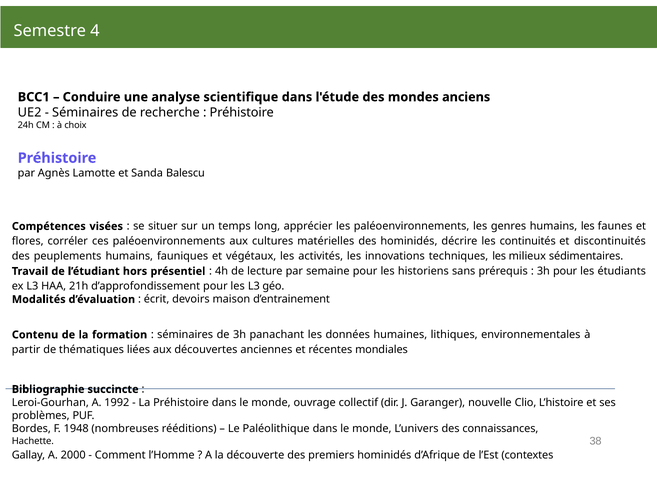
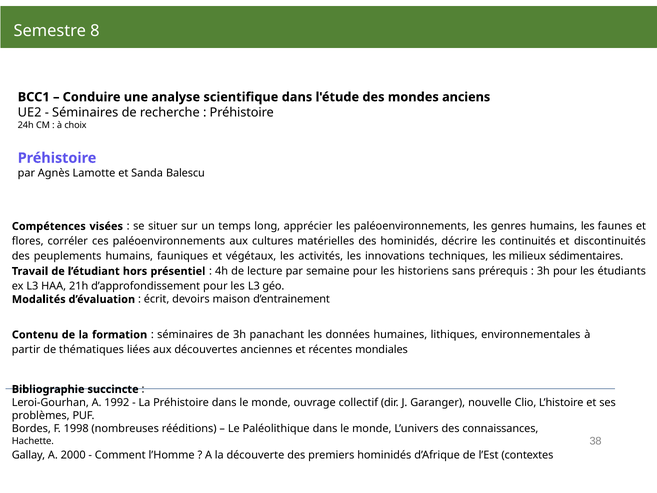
4: 4 -> 8 (95, 31)
1948: 1948 -> 1998 (76, 429)
